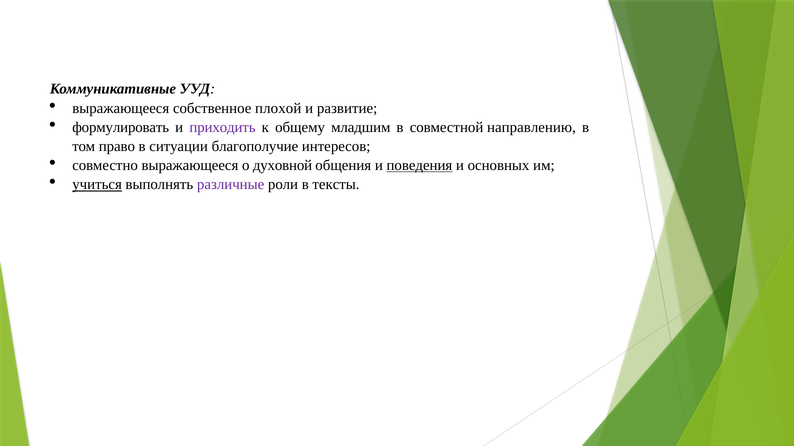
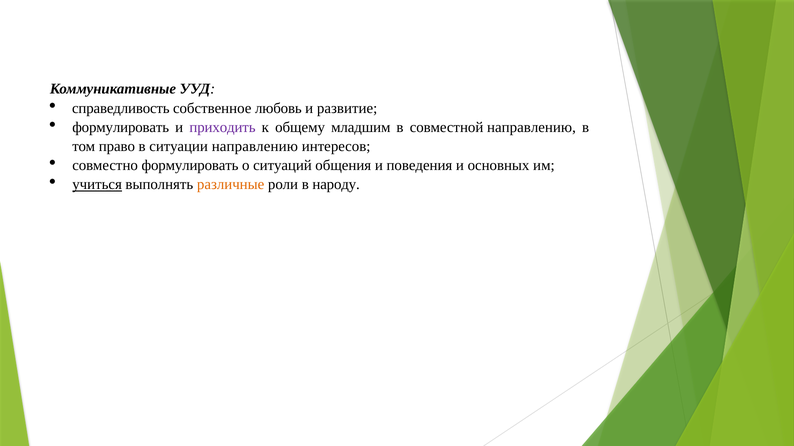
выражающееся: выражающееся -> справедливость (121, 108)
плохой: плохой -> любовь (278, 108)
ситуации благополучие: благополучие -> направлению (255, 146)
совместно выражающееся: выражающееся -> формулировать (190, 166)
духовной: духовной -> ситуаций (282, 166)
поведения underline: present -> none (419, 166)
различные colour: purple -> orange (231, 185)
тексты: тексты -> народу (336, 185)
